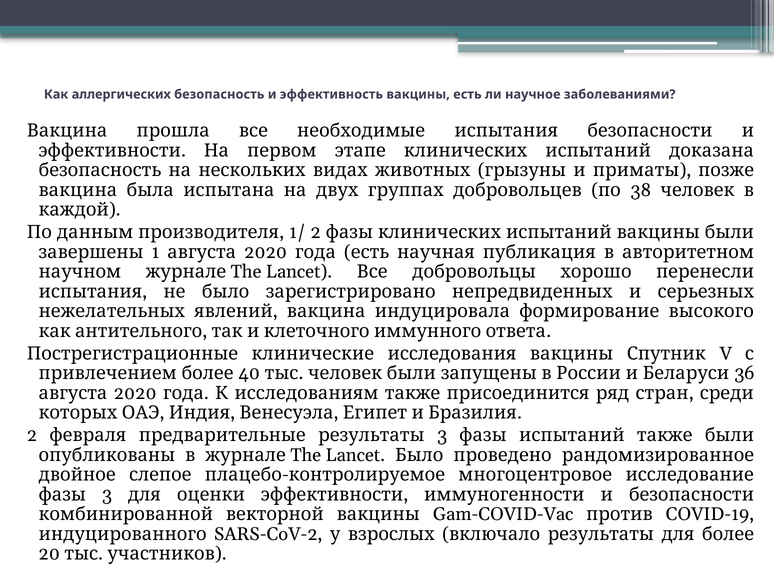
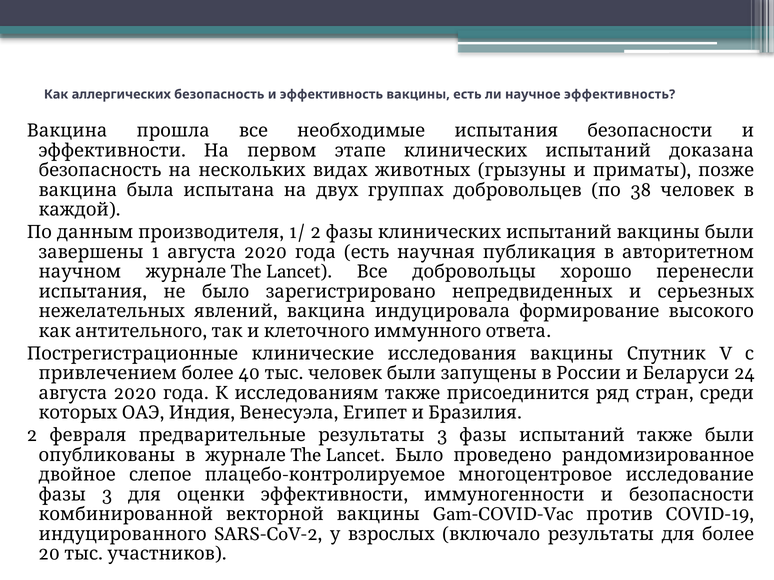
научное заболеваниями: заболеваниями -> эффективность (620, 94)
36: 36 -> 24 (744, 374)
